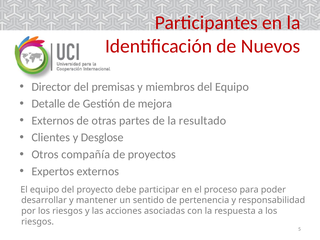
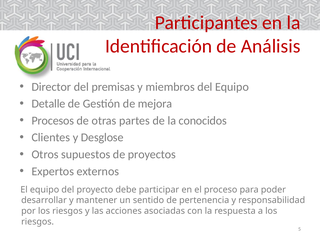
Nuevos: Nuevos -> Análisis (271, 46)
Externos: Externos -> Procesos (53, 121)
resultado: resultado -> conocidos (203, 121)
compañía: compañía -> supuestos (86, 154)
